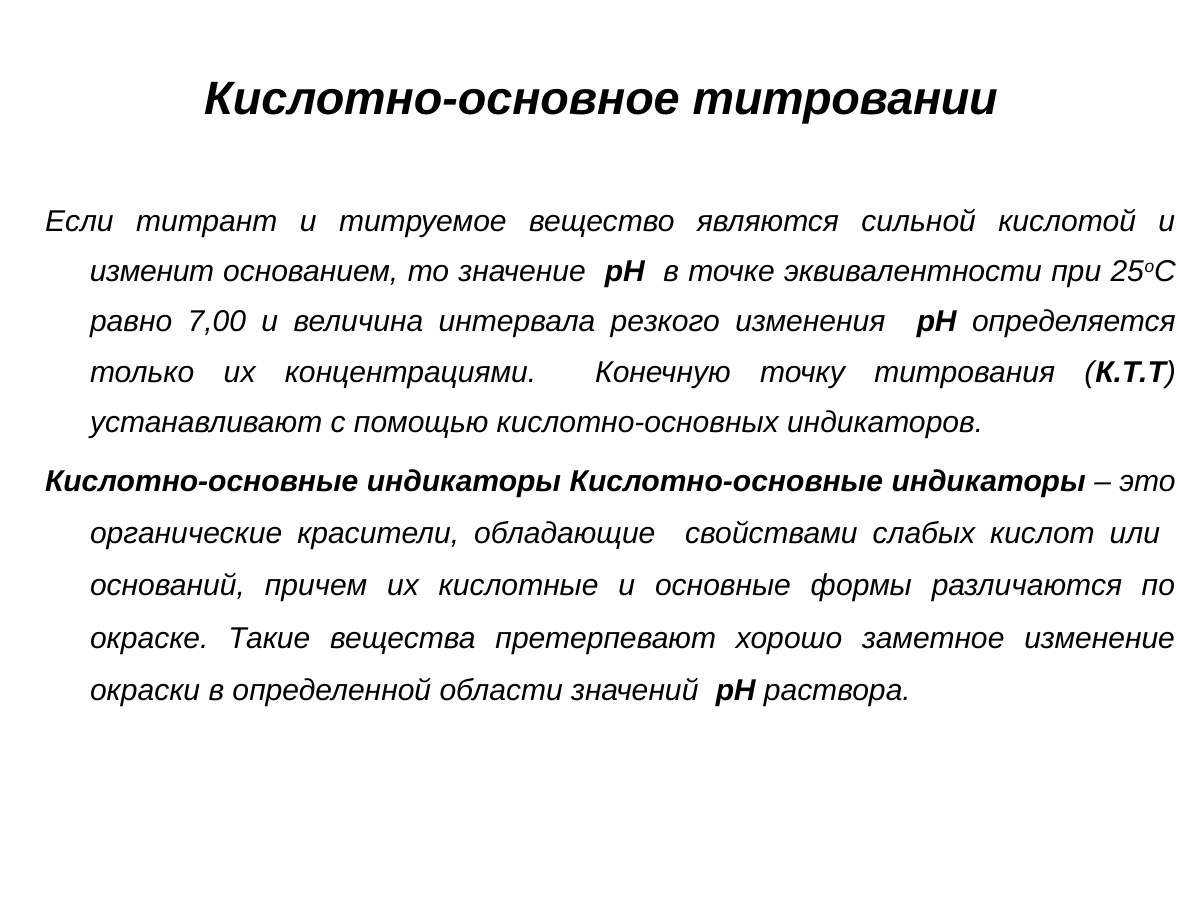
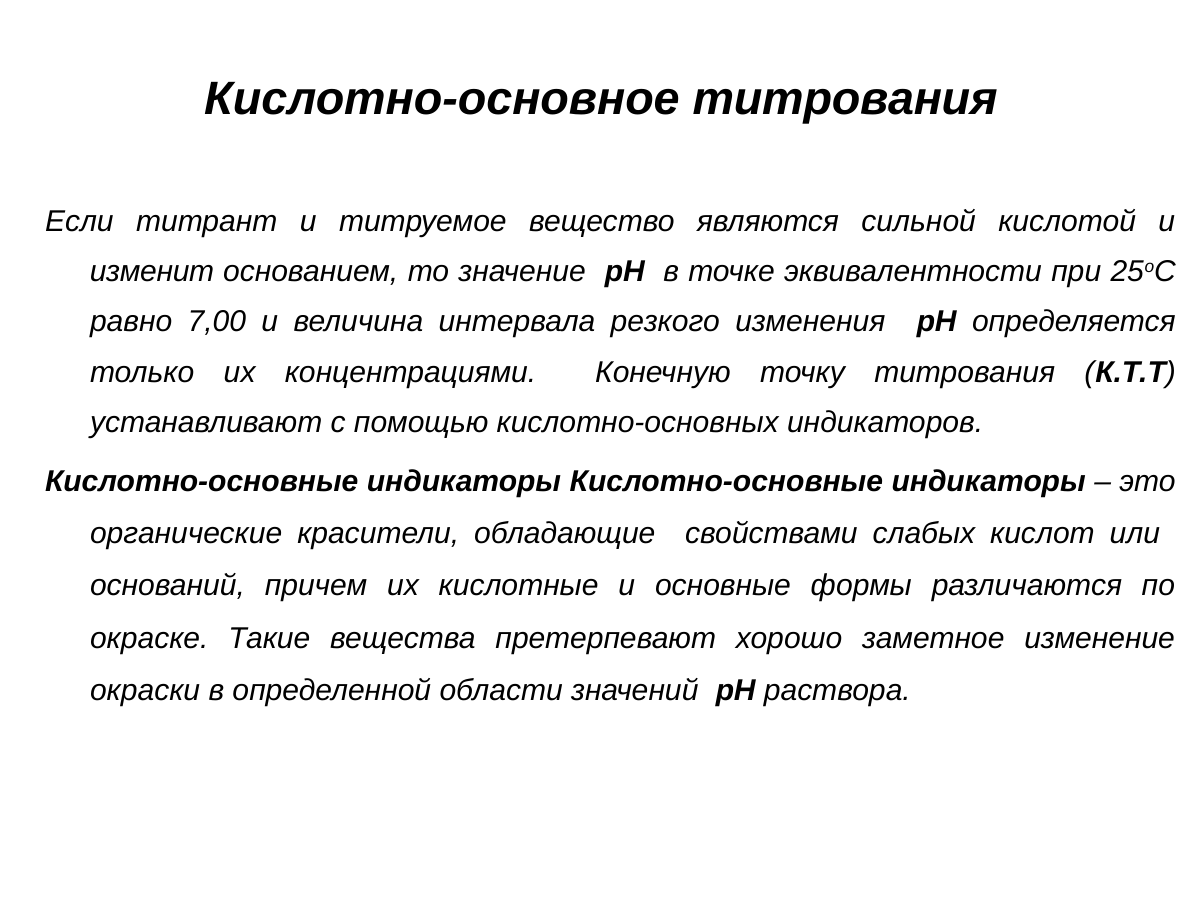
Кислотно-основное титровании: титровании -> титрования (845, 99)
